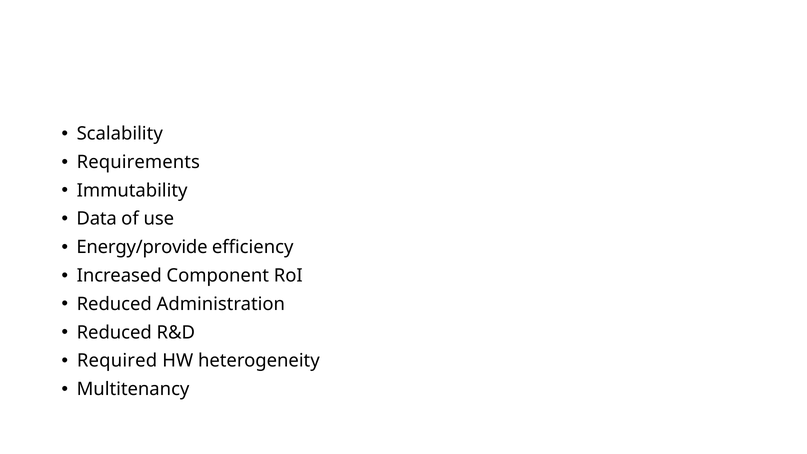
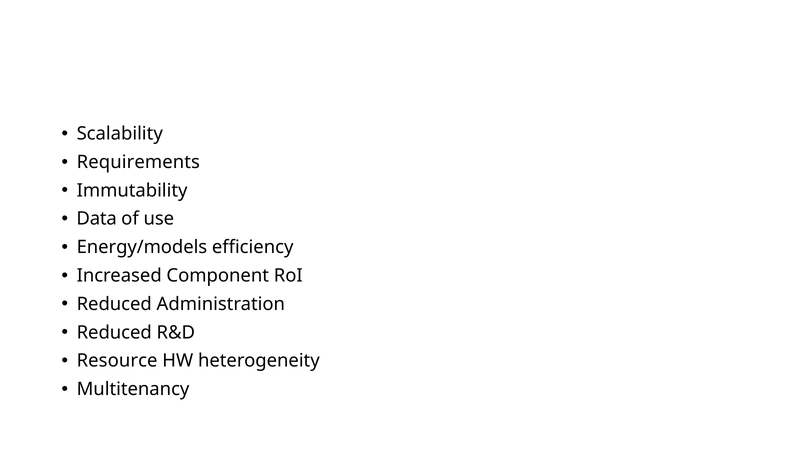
Energy/provide: Energy/provide -> Energy/models (142, 247)
Required: Required -> Resource (117, 361)
